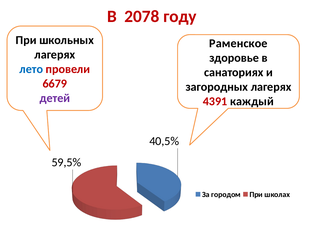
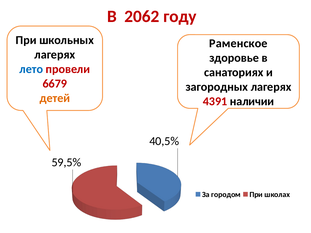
2078: 2078 -> 2062 (142, 17)
детей colour: purple -> orange (55, 98)
каждый: каждый -> наличии (252, 101)
